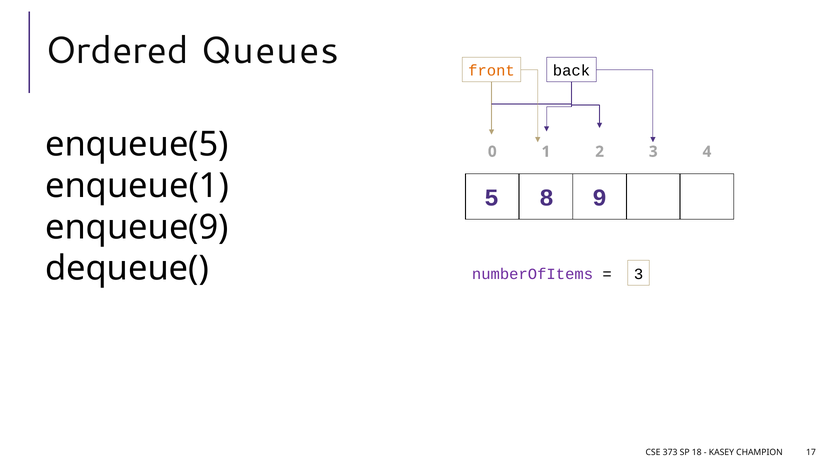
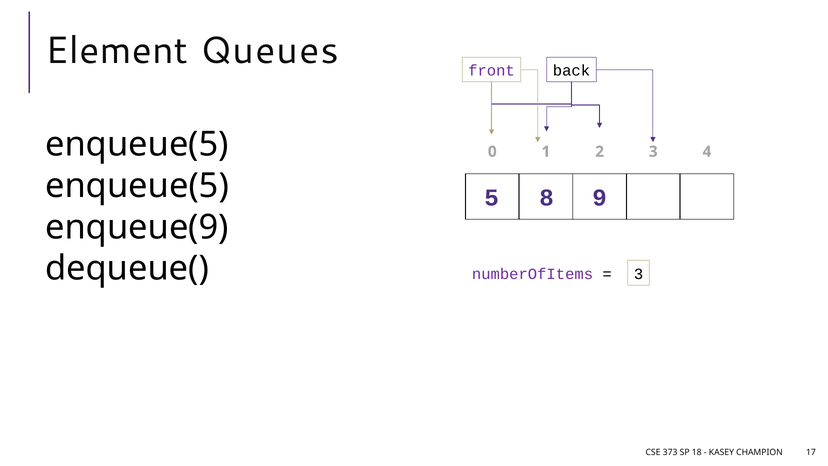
Ordered: Ordered -> Element (117, 51)
front colour: orange -> purple (492, 71)
enqueue(1: enqueue(1 -> enqueue(5 (137, 186)
